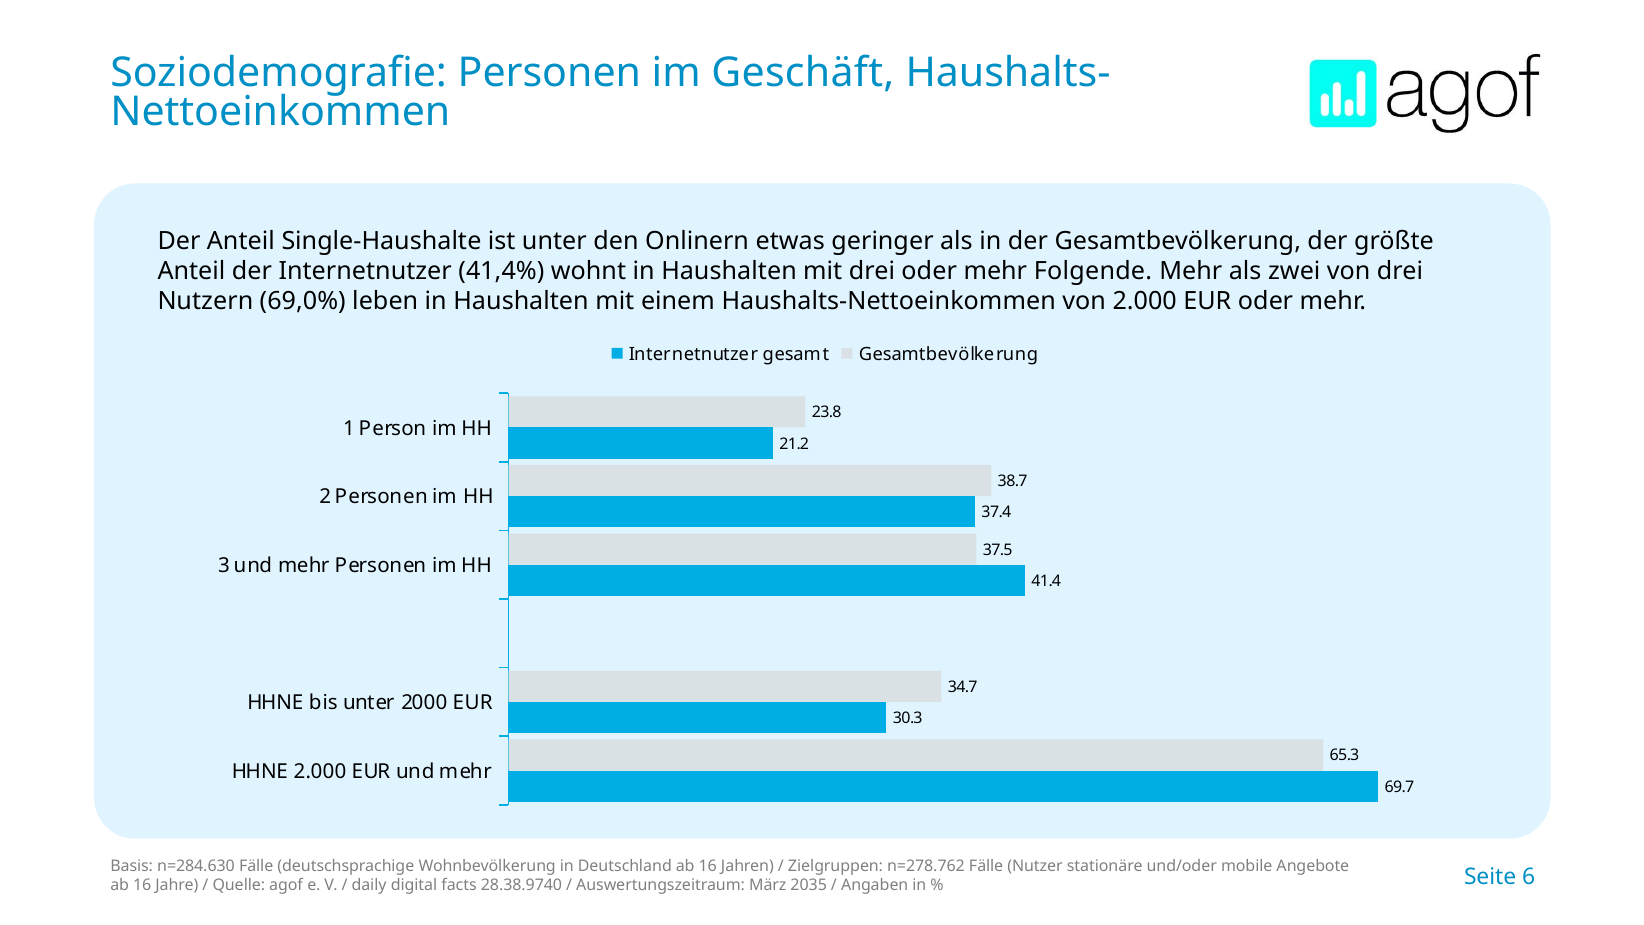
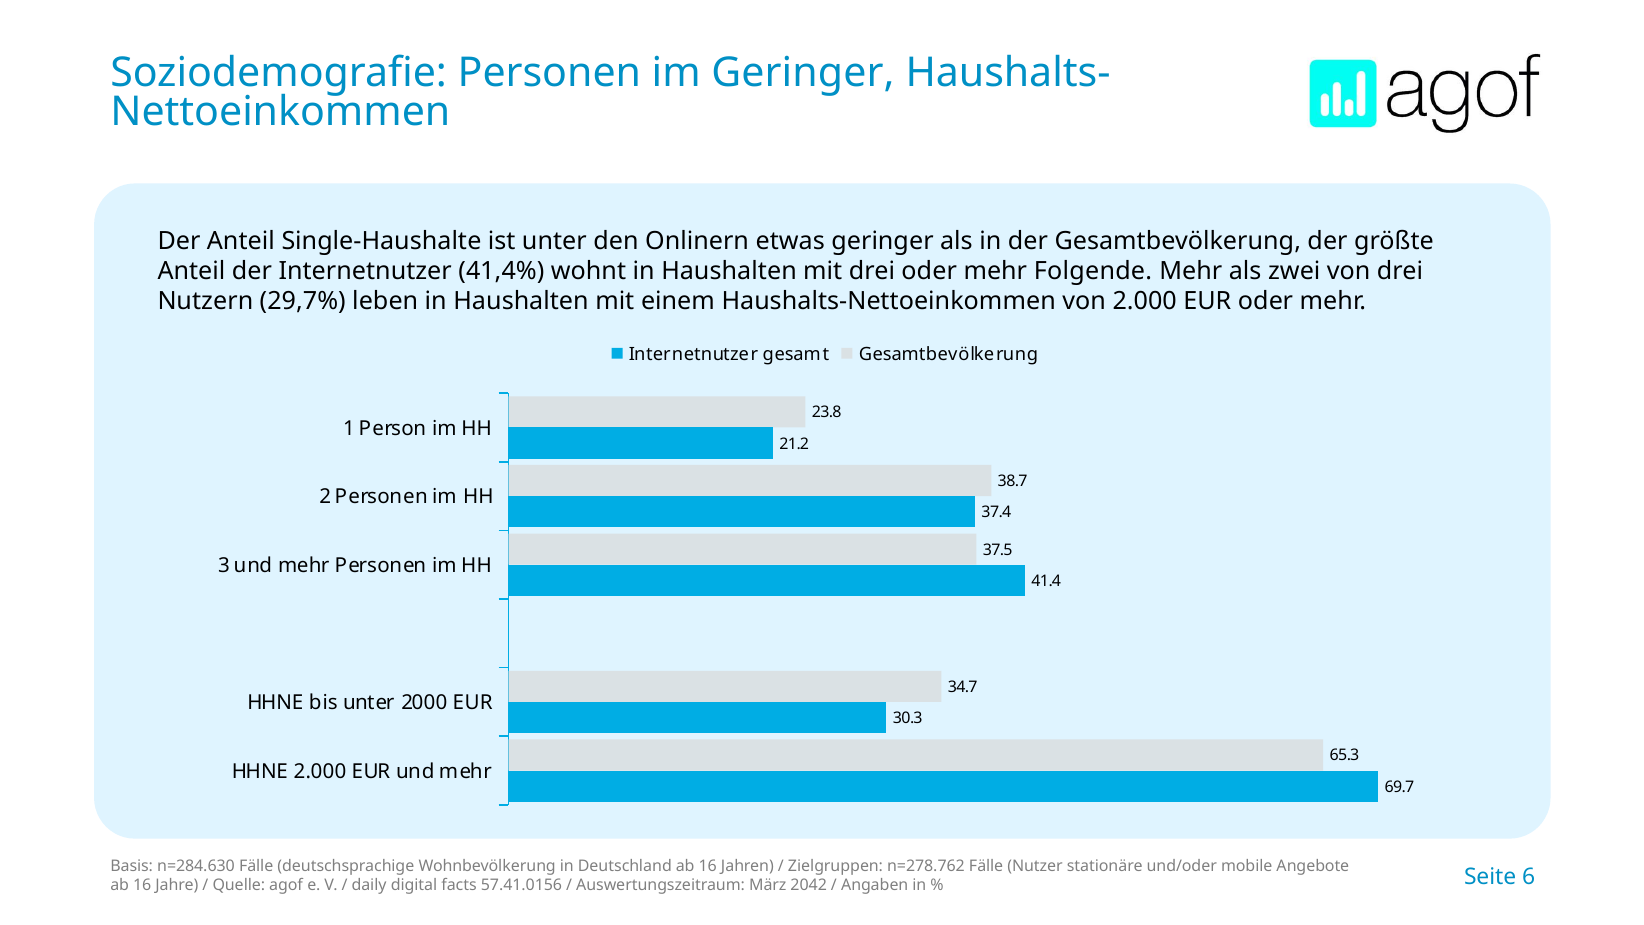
im Geschäft: Geschäft -> Geringer (803, 73)
69,0%: 69,0% -> 29,7% (303, 301)
28.38.9740: 28.38.9740 -> 57.41.0156 (521, 885)
2035: 2035 -> 2042 (809, 885)
